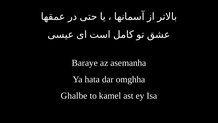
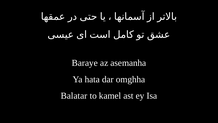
Ghalbe: Ghalbe -> Balatar (74, 95)
